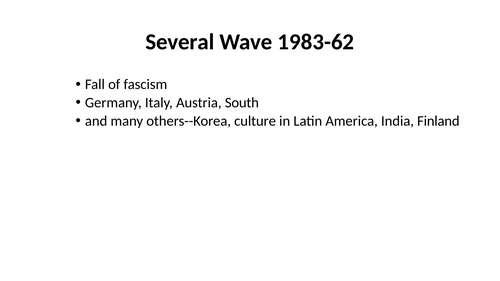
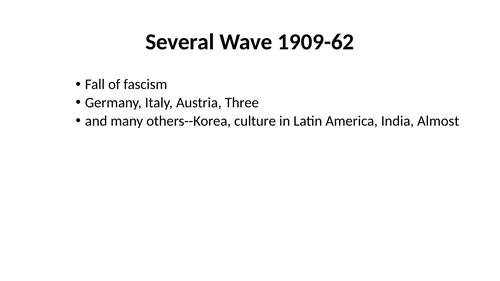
1983-62: 1983-62 -> 1909-62 (316, 42)
South: South -> Three (242, 103)
Finland: Finland -> Almost (438, 121)
